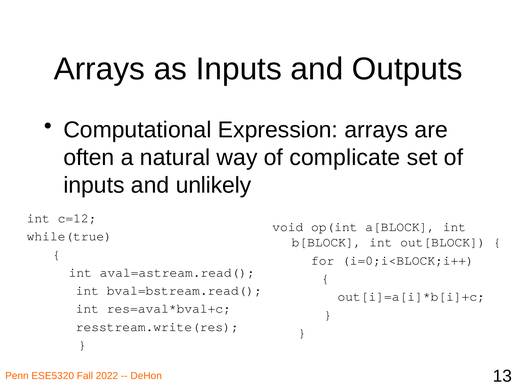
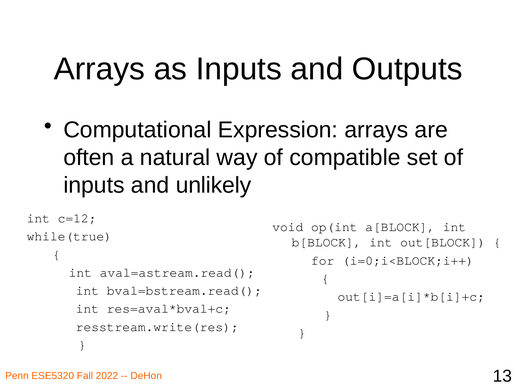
complicate: complicate -> compatible (345, 158)
